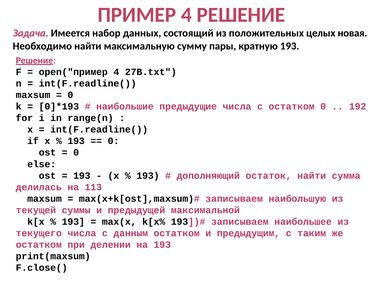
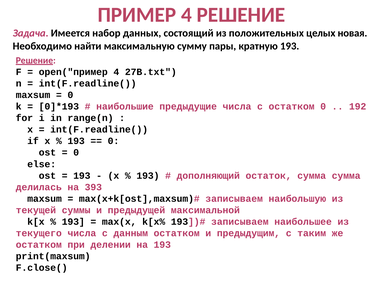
остаток найти: найти -> сумма (312, 175)
113: 113 -> 393 (93, 187)
